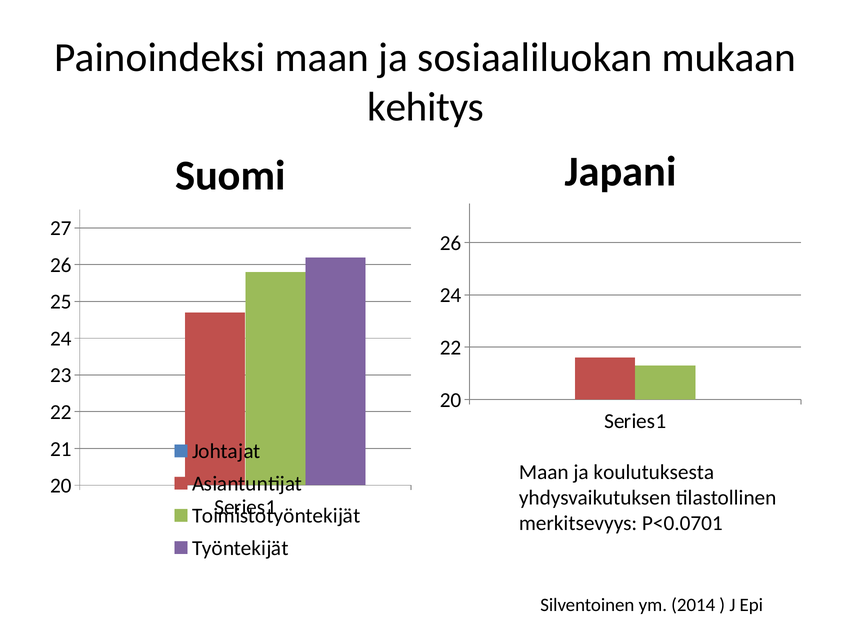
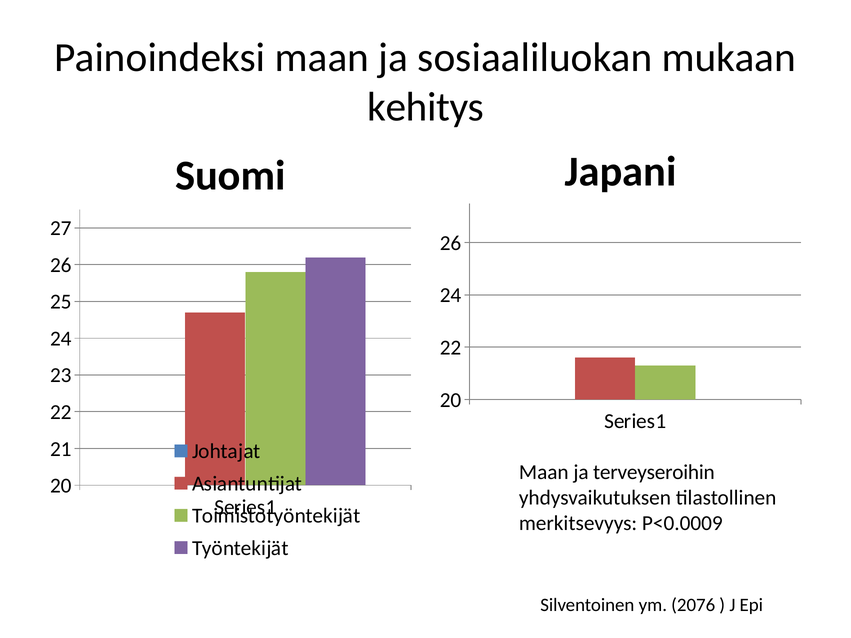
koulutuksesta: koulutuksesta -> terveyseroihin (654, 472)
P<0.0701: P<0.0701 -> P<0.0009 (682, 523)
2014: 2014 -> 2076 (693, 605)
